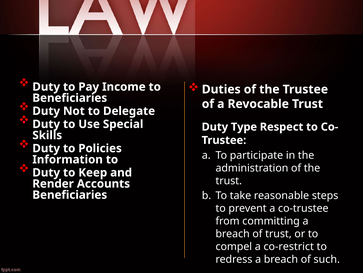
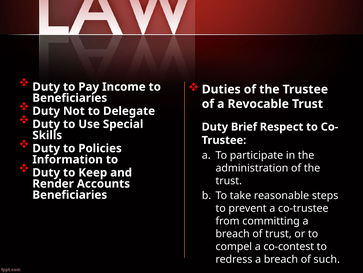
Type: Type -> Brief (244, 127)
co-restrict: co-restrict -> co-contest (289, 246)
